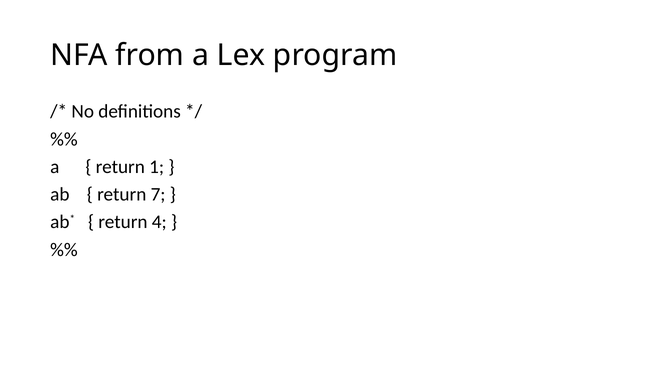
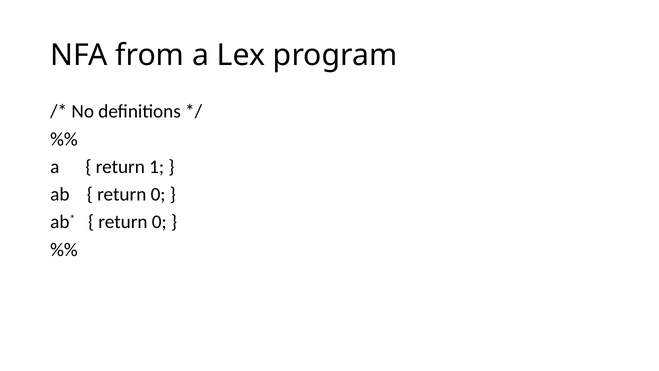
7: 7 -> 0 (158, 194)
4: 4 -> 0 (159, 222)
